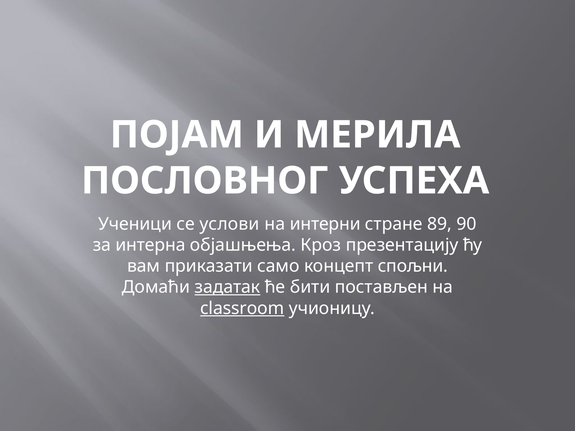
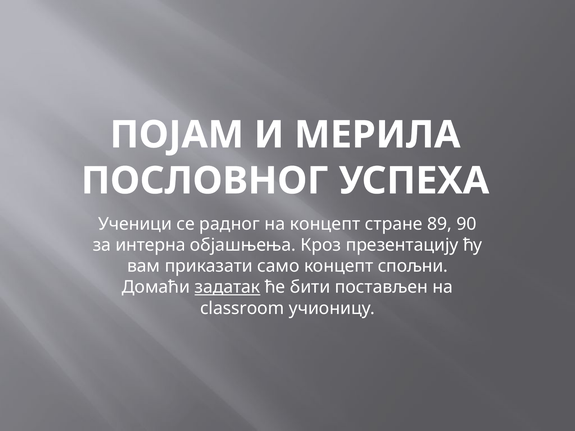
услови: услови -> радног (230, 224)
на интерни: интерни -> концепт (325, 224)
classroom underline: present -> none (242, 308)
